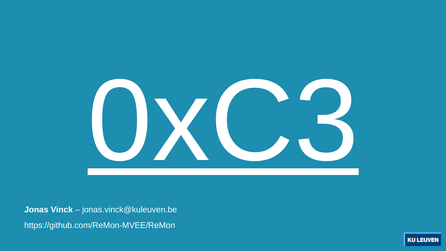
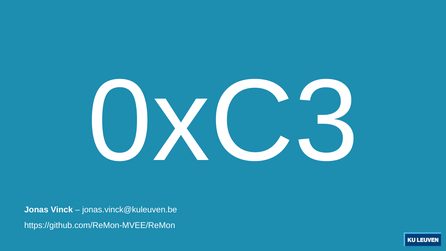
0xC3 underline: present -> none (223, 122)
